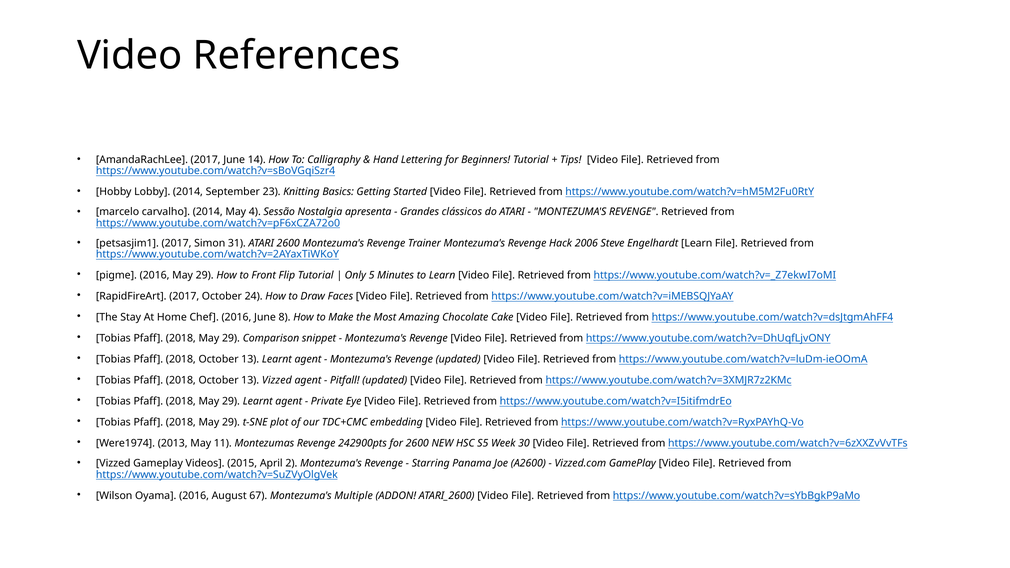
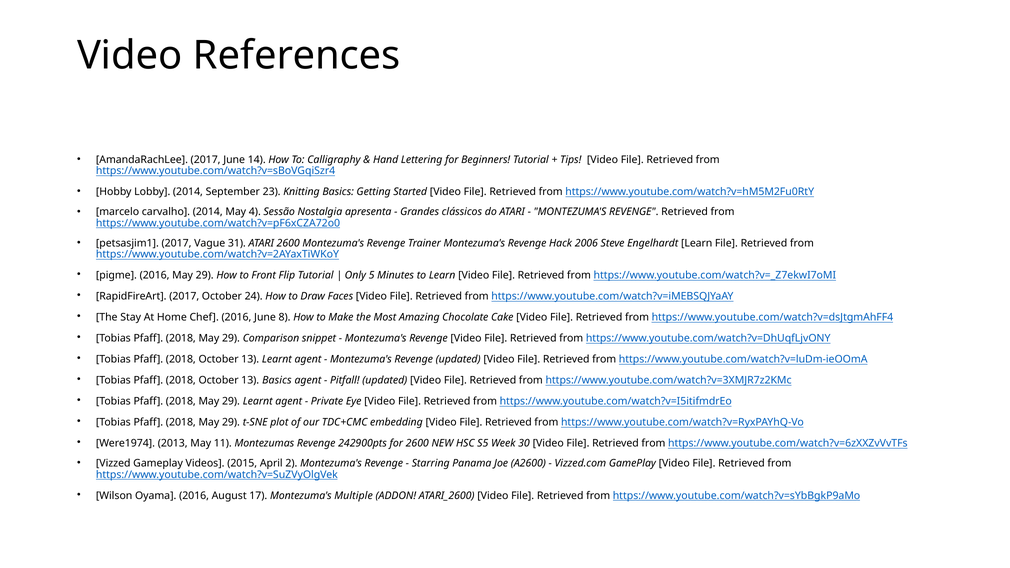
Simon: Simon -> Vague (210, 243)
13 Vizzed: Vizzed -> Basics (277, 380)
67: 67 -> 17 (258, 496)
